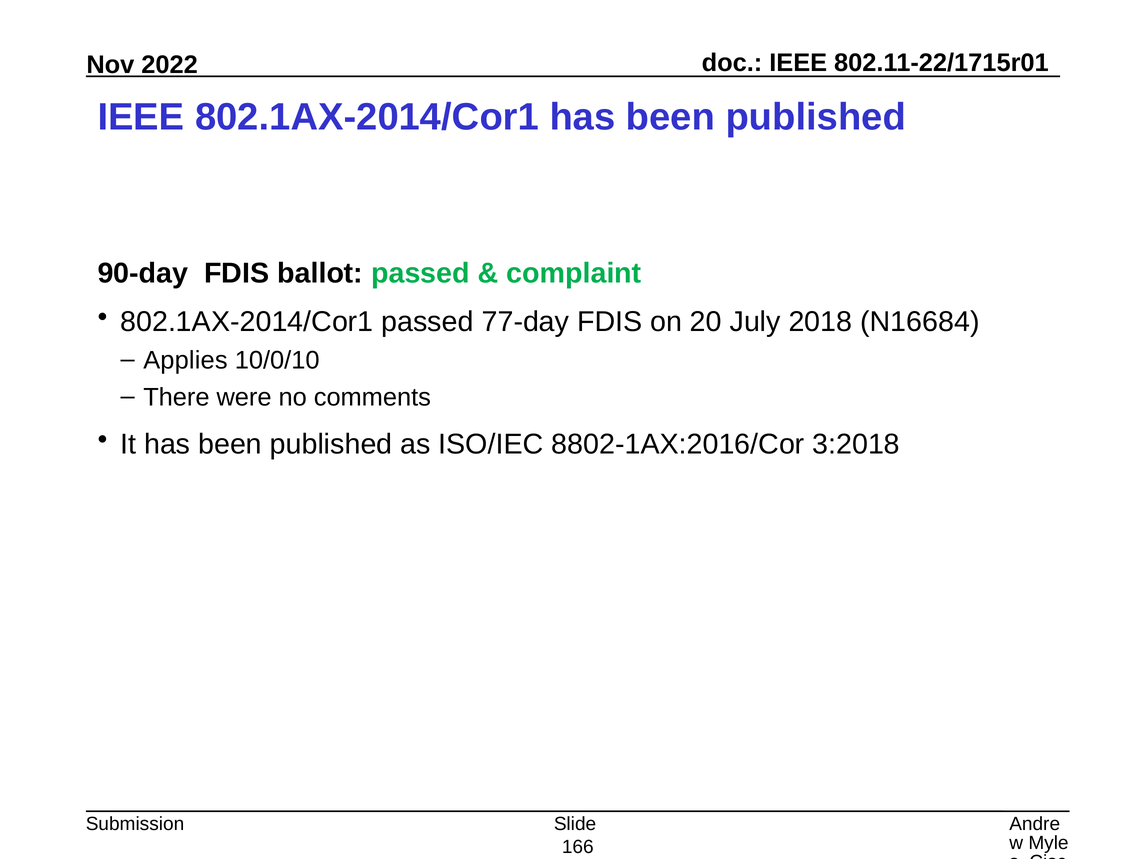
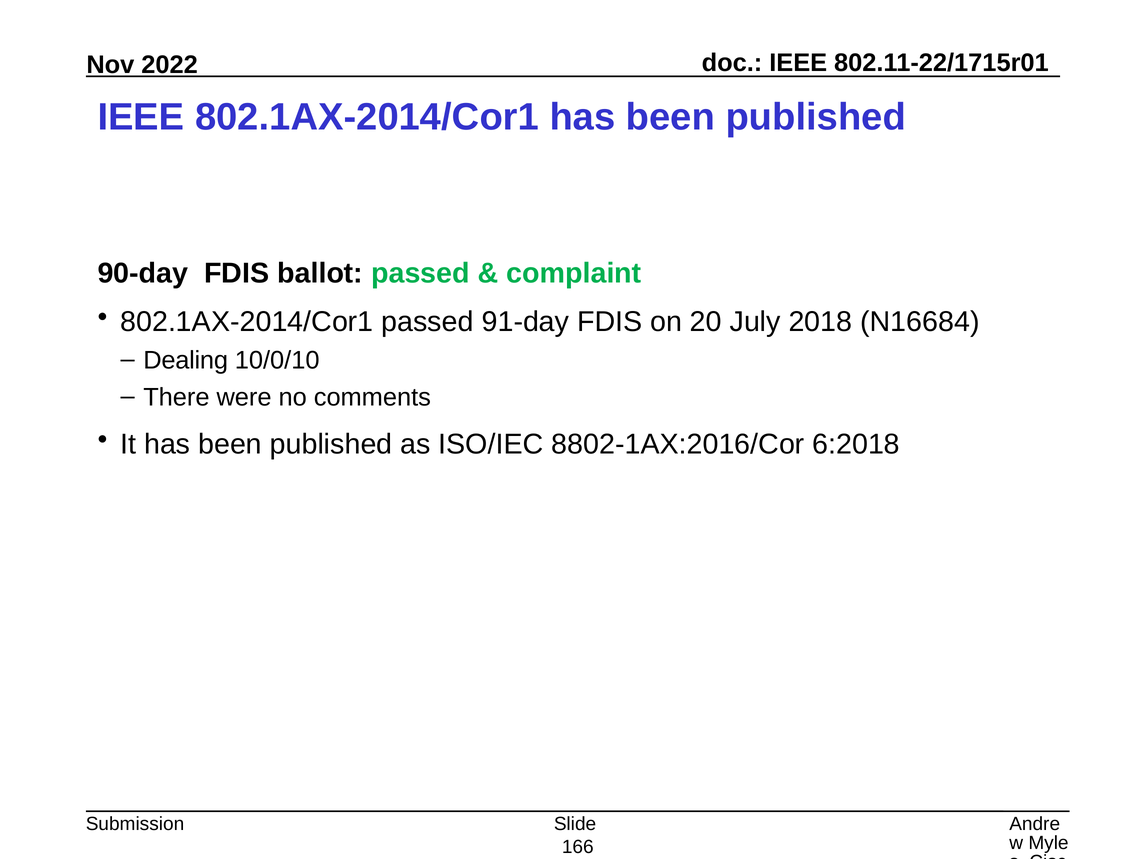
77-day: 77-day -> 91-day (525, 322)
Applies: Applies -> Dealing (186, 361)
3:2018: 3:2018 -> 6:2018 (856, 445)
